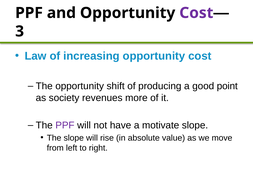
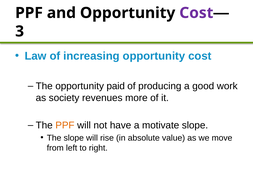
shift: shift -> paid (116, 86)
point: point -> work (227, 86)
PPF colour: purple -> orange (65, 126)
